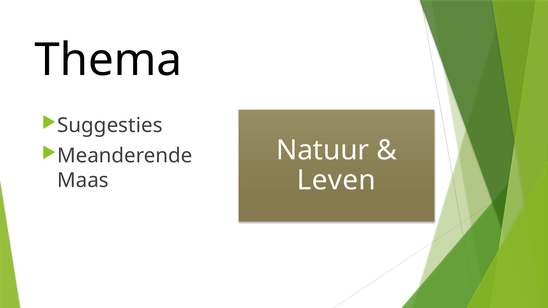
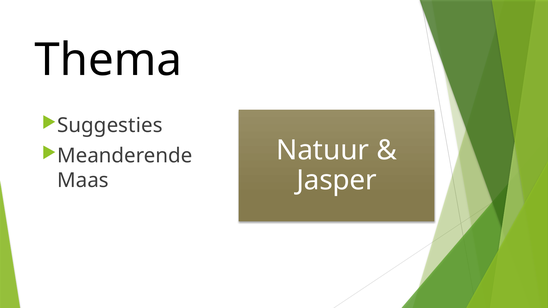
Leven: Leven -> Jasper (337, 181)
